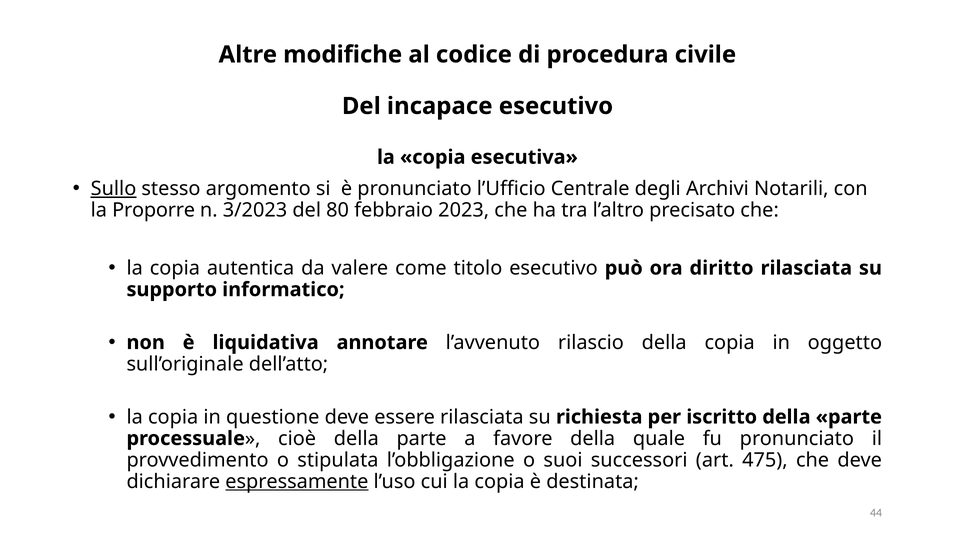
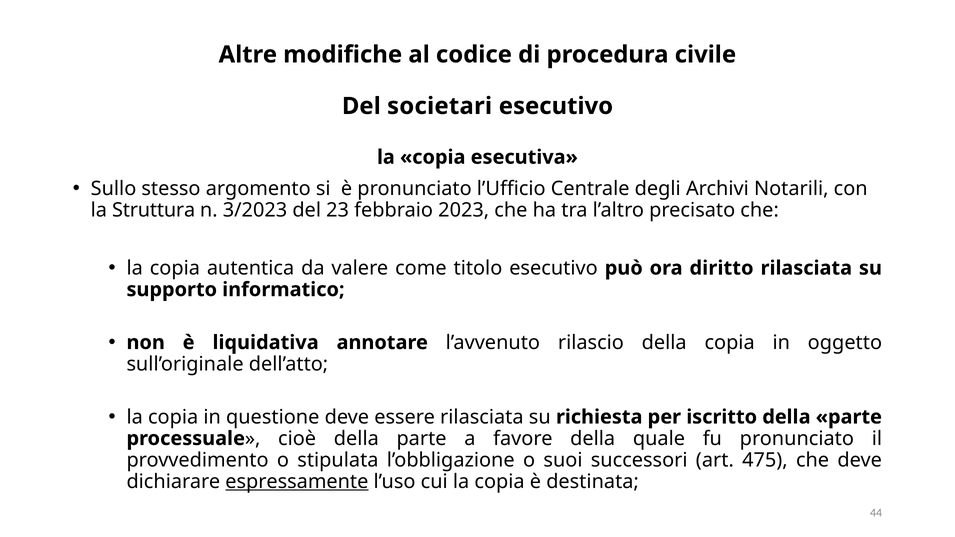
incapace: incapace -> societari (440, 106)
Sullo underline: present -> none (114, 189)
Proporre: Proporre -> Struttura (154, 210)
80: 80 -> 23 (338, 210)
